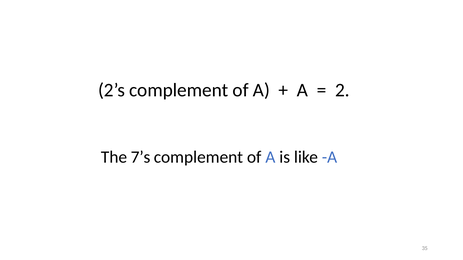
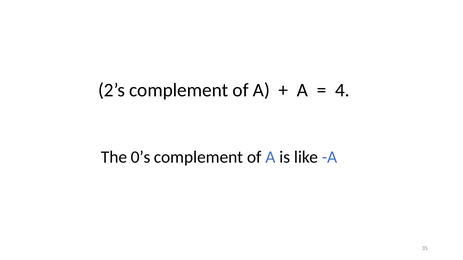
2: 2 -> 4 (342, 90)
7’s: 7’s -> 0’s (141, 157)
